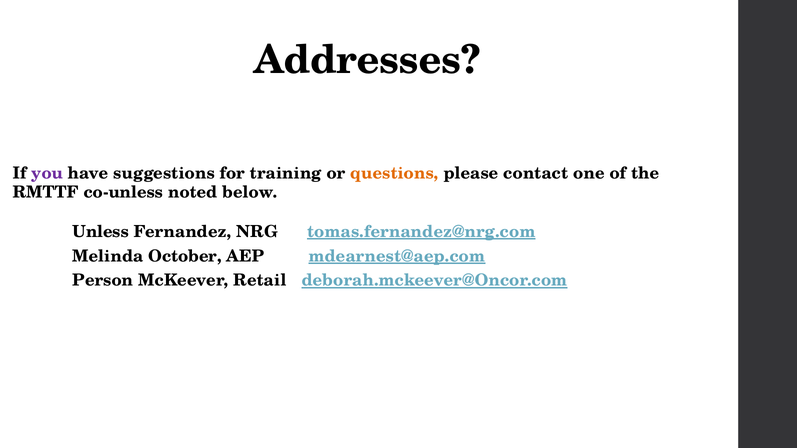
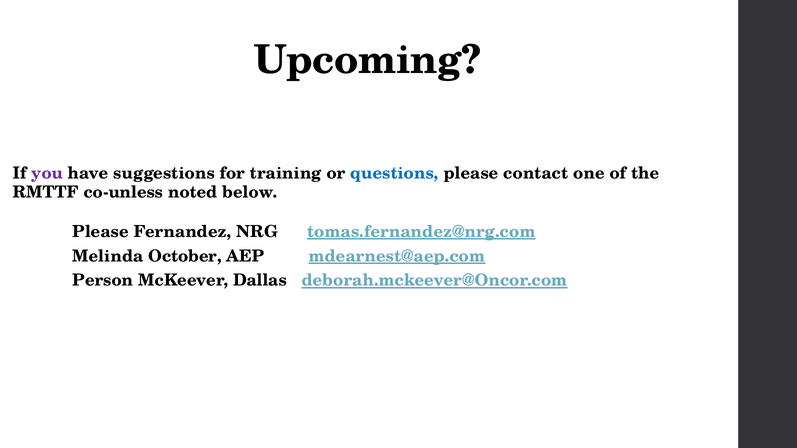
Addresses: Addresses -> Upcoming (367, 60)
questions colour: orange -> blue (394, 174)
Unless: Unless -> Please (101, 232)
Retail: Retail -> Dallas (260, 281)
